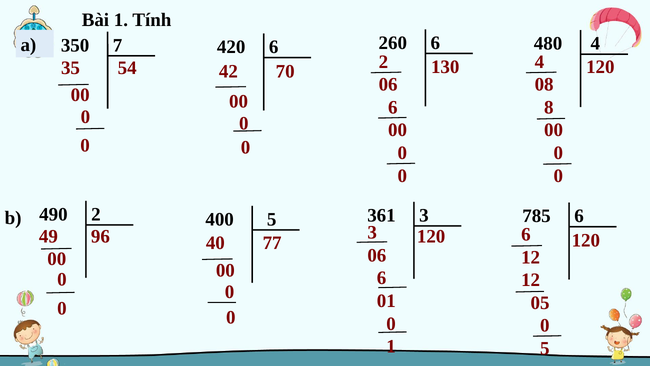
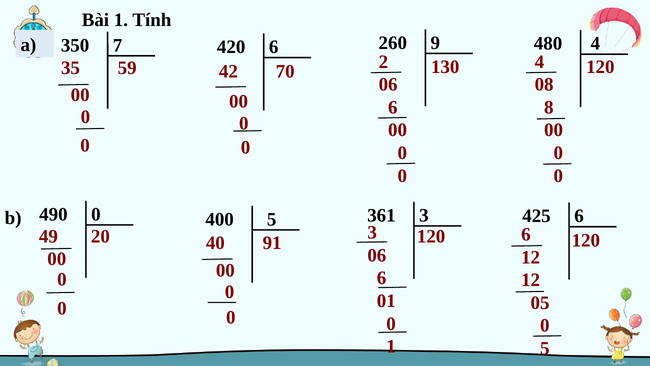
260 6: 6 -> 9 (435, 43)
54: 54 -> 59 (127, 68)
490 2: 2 -> 0 (96, 214)
785: 785 -> 425 (537, 216)
96: 96 -> 20 (100, 236)
77: 77 -> 91 (272, 243)
